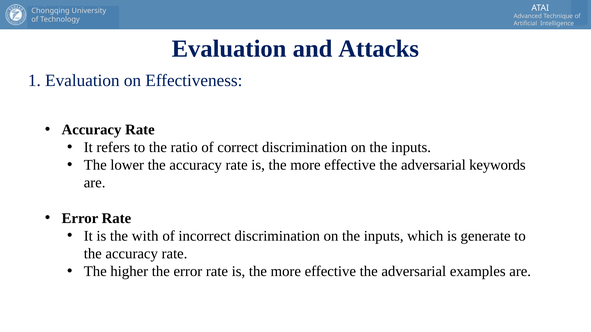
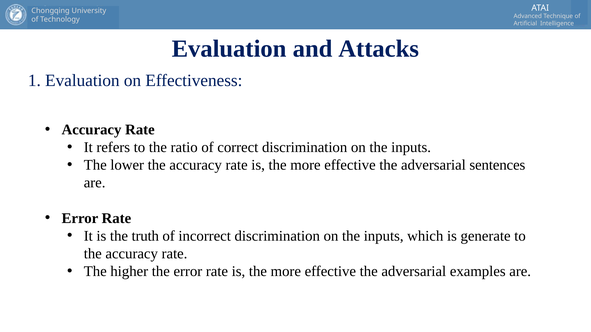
keywords: keywords -> sentences (497, 165)
with: with -> truth (145, 236)
